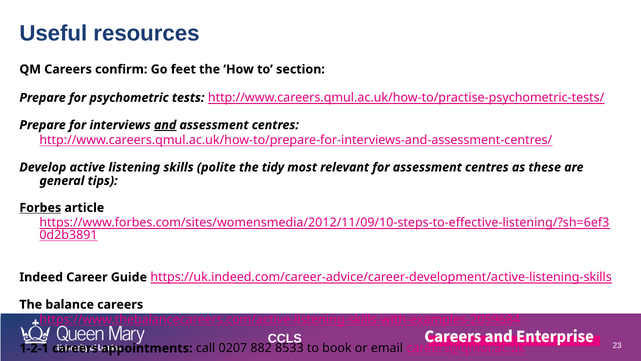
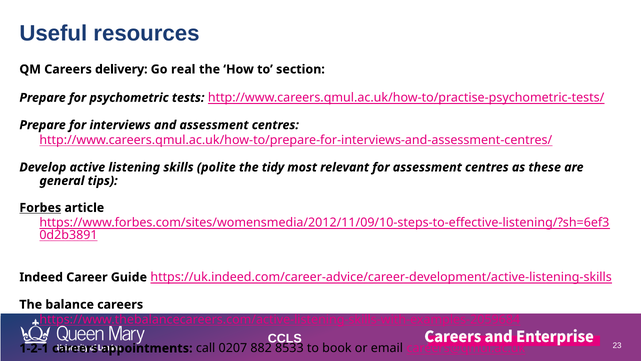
confirm: confirm -> delivery (121, 69)
feet: feet -> real (183, 69)
and underline: present -> none (165, 125)
